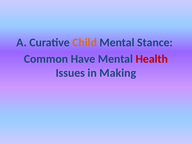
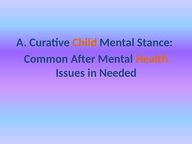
Have: Have -> After (83, 59)
Health colour: red -> orange (152, 59)
Making: Making -> Needed (118, 73)
